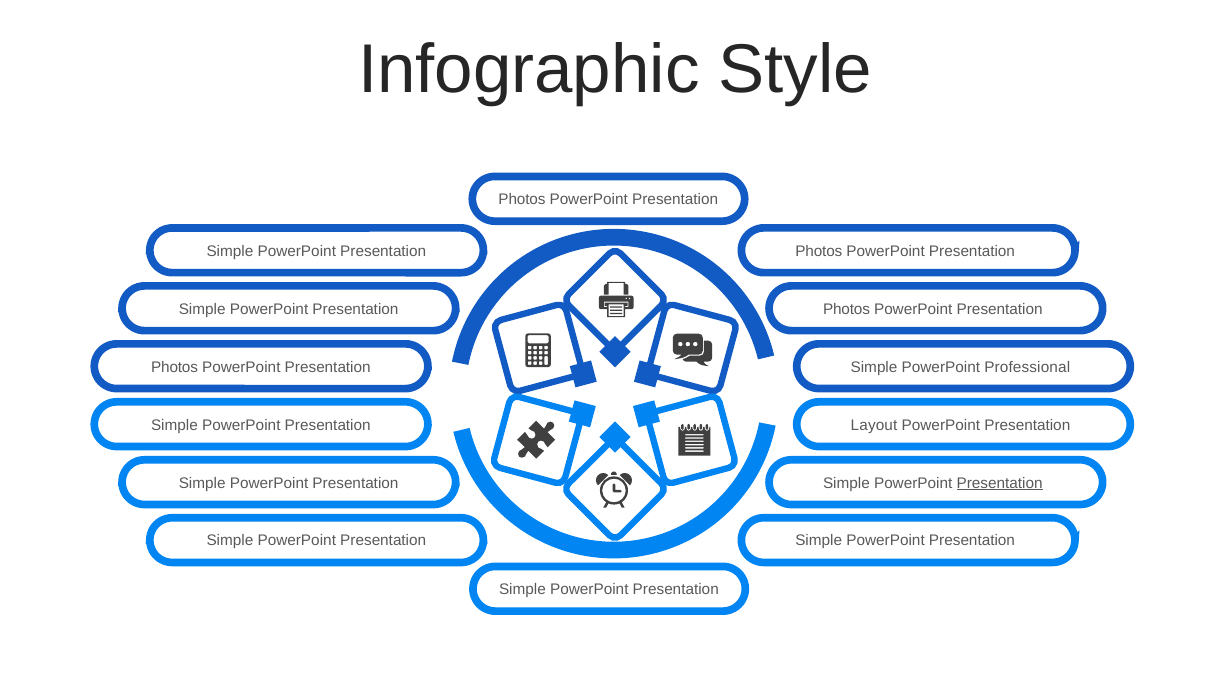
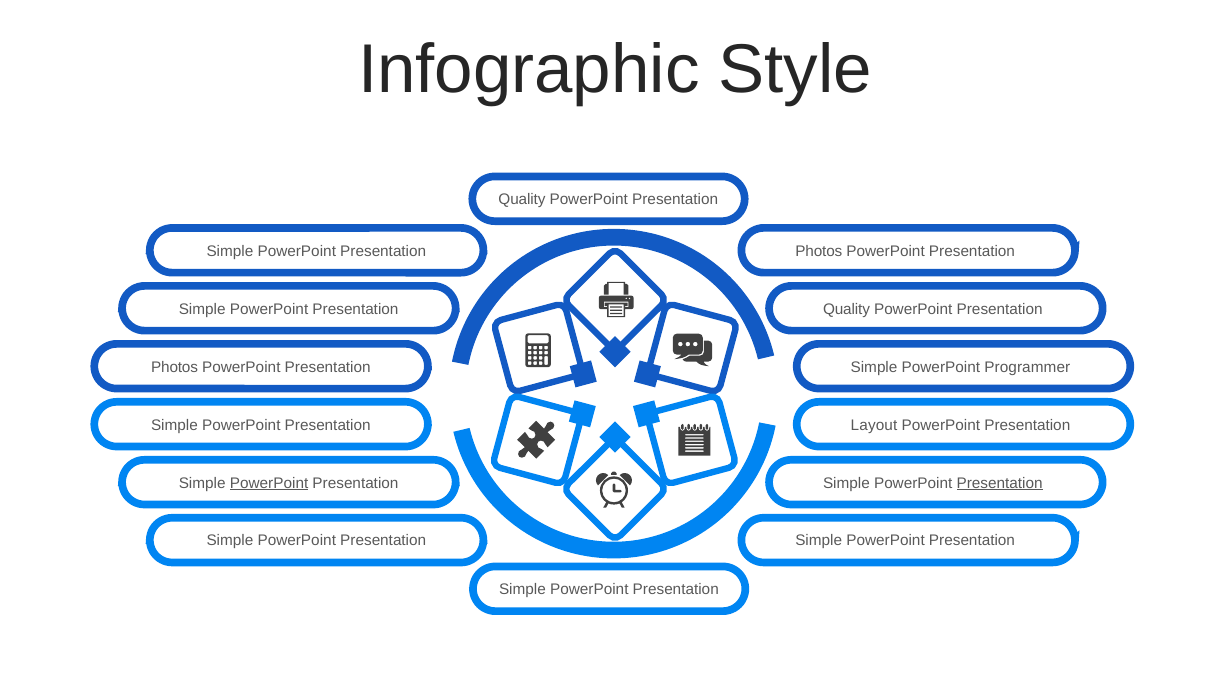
Photos: Photos -> Quality (522, 200)
Photos: Photos -> Quality (846, 309)
Professional: Professional -> Programmer (1027, 367)
PowerPoint underline: none -> present (269, 483)
